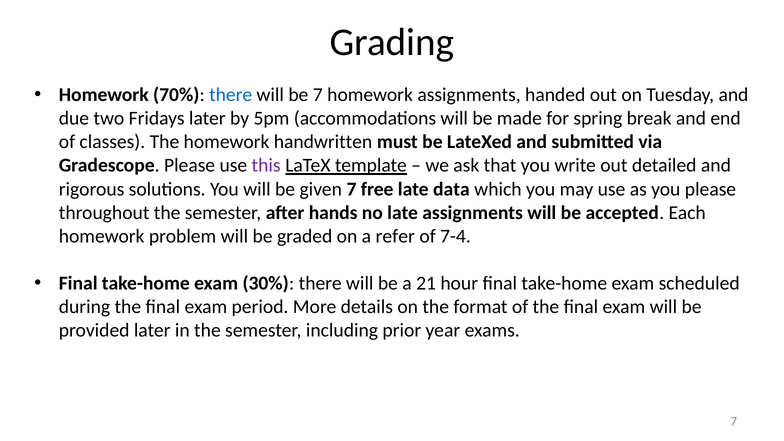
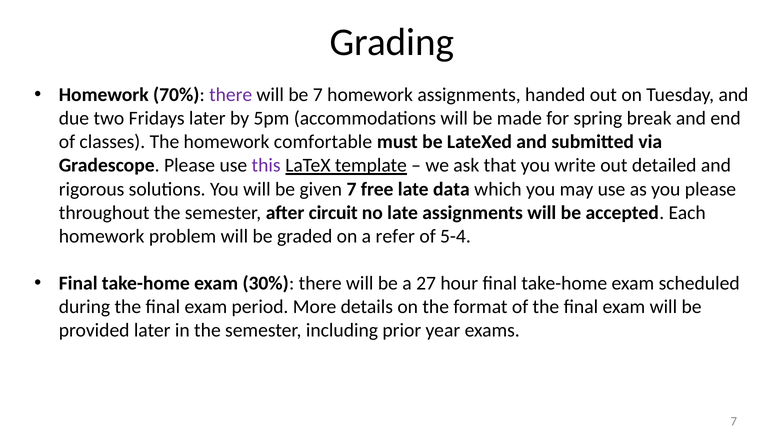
there colour: blue -> purple (231, 95)
handwritten: handwritten -> comfortable (323, 142)
hands: hands -> circuit (333, 213)
7-4: 7-4 -> 5-4 (455, 236)
21: 21 -> 27 (426, 283)
